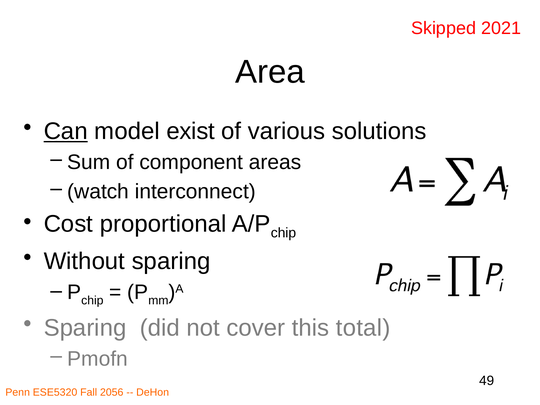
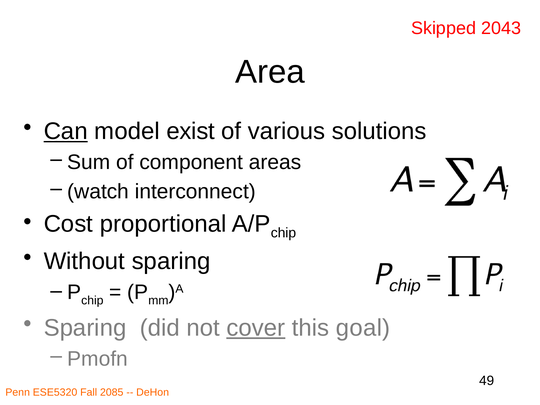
2021: 2021 -> 2043 (501, 28)
cover underline: none -> present (256, 328)
total: total -> goal (363, 328)
2056: 2056 -> 2085 (112, 392)
